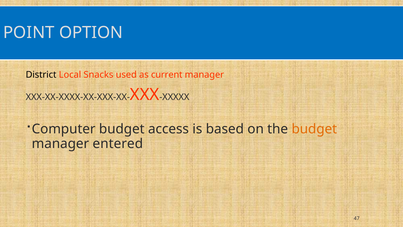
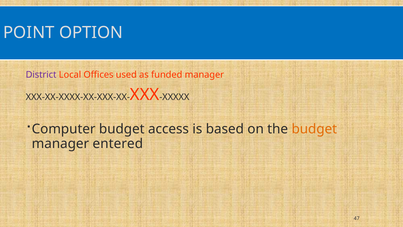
District colour: black -> purple (41, 75)
Snacks: Snacks -> Offices (99, 75)
current: current -> funded (167, 75)
